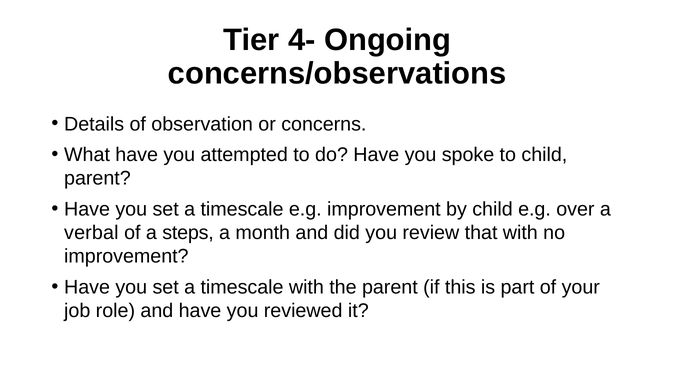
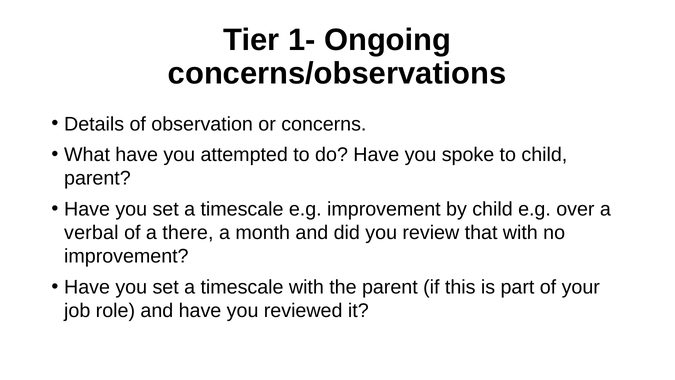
4-: 4- -> 1- (302, 40)
steps: steps -> there (188, 233)
